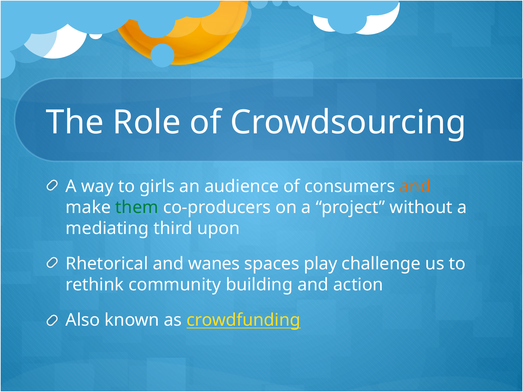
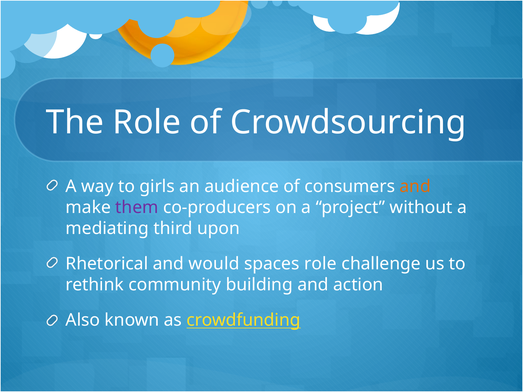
them colour: green -> purple (137, 208)
wanes: wanes -> would (214, 264)
spaces play: play -> role (320, 264)
